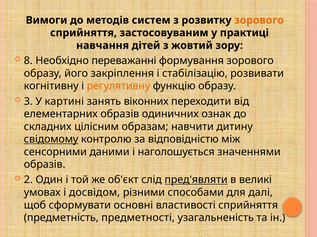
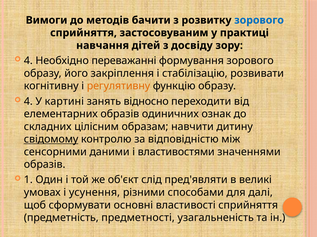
систем: систем -> бачити (151, 20)
зорового colour: orange -> blue (259, 20)
жовтий: жовтий -> досвіду (192, 46)
8: 8 -> 4 (28, 61)
3: 3 -> 4 (28, 102)
віконних: віконних -> відносно (146, 102)
наголошується: наголошується -> властивостями (176, 152)
2: 2 -> 1 (28, 180)
пред'являти underline: present -> none (196, 180)
досвідом: досвідом -> усунення (94, 193)
